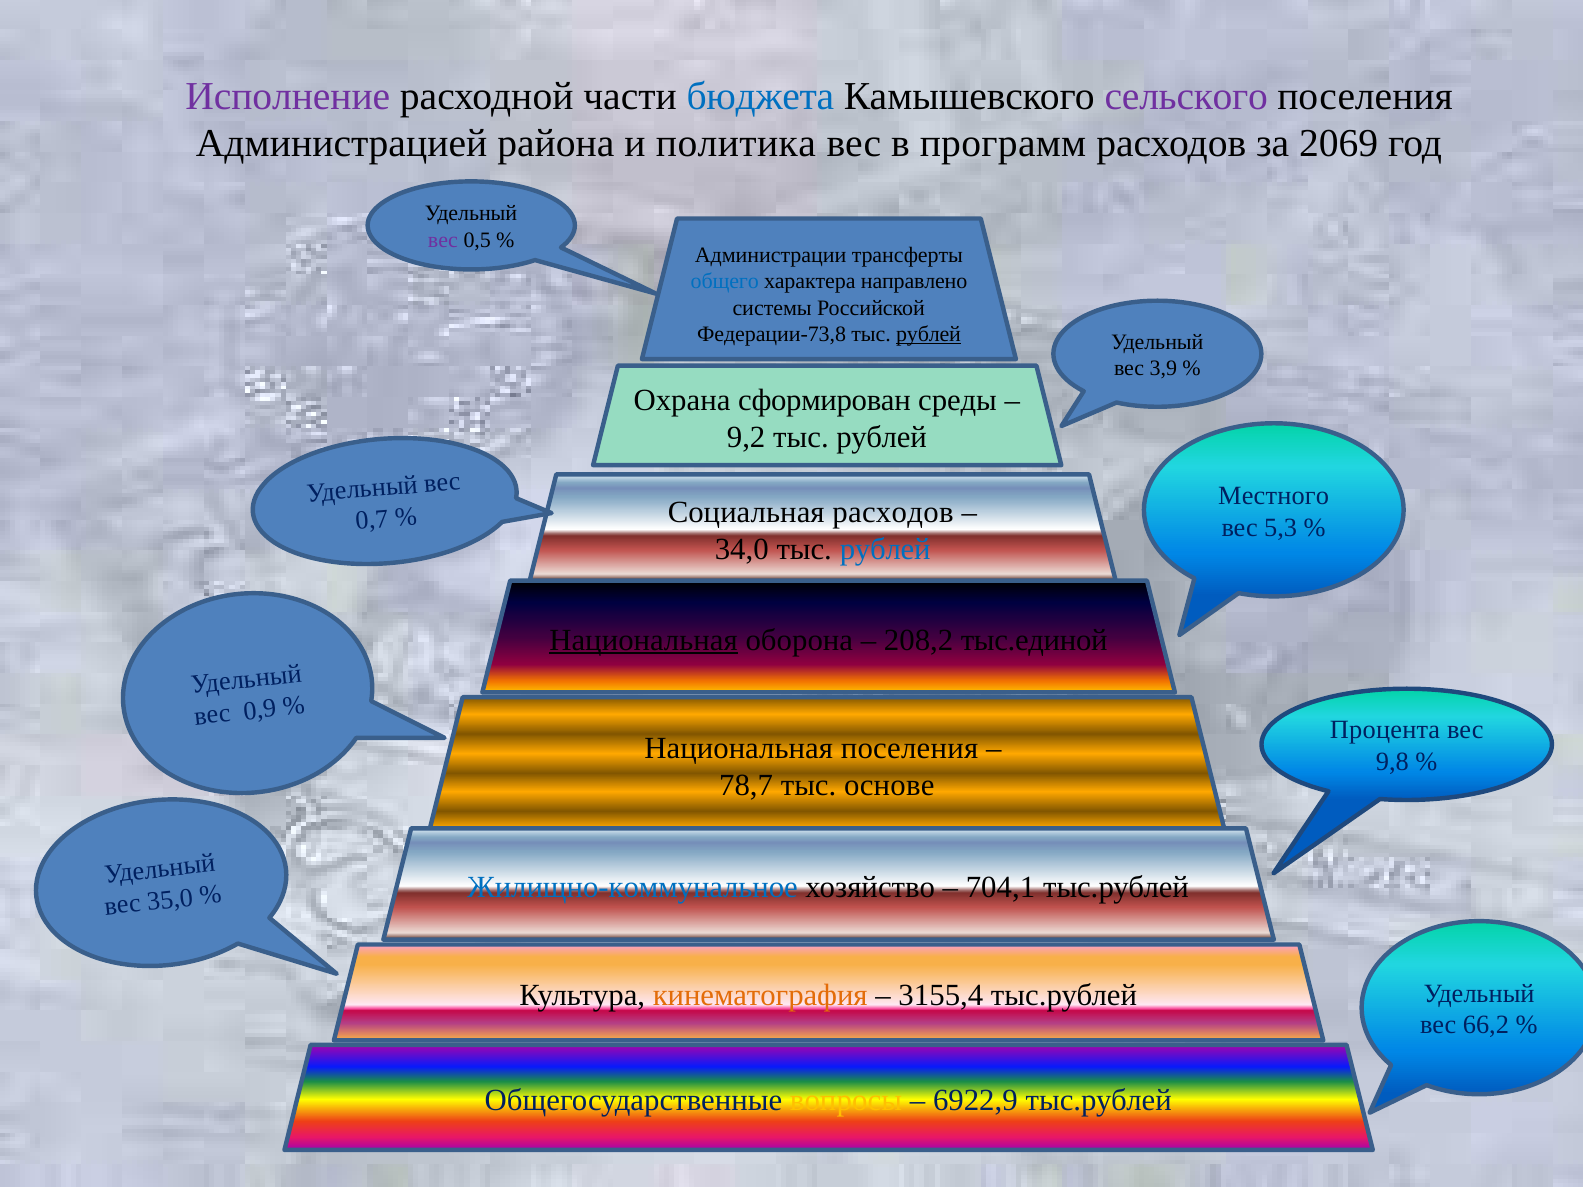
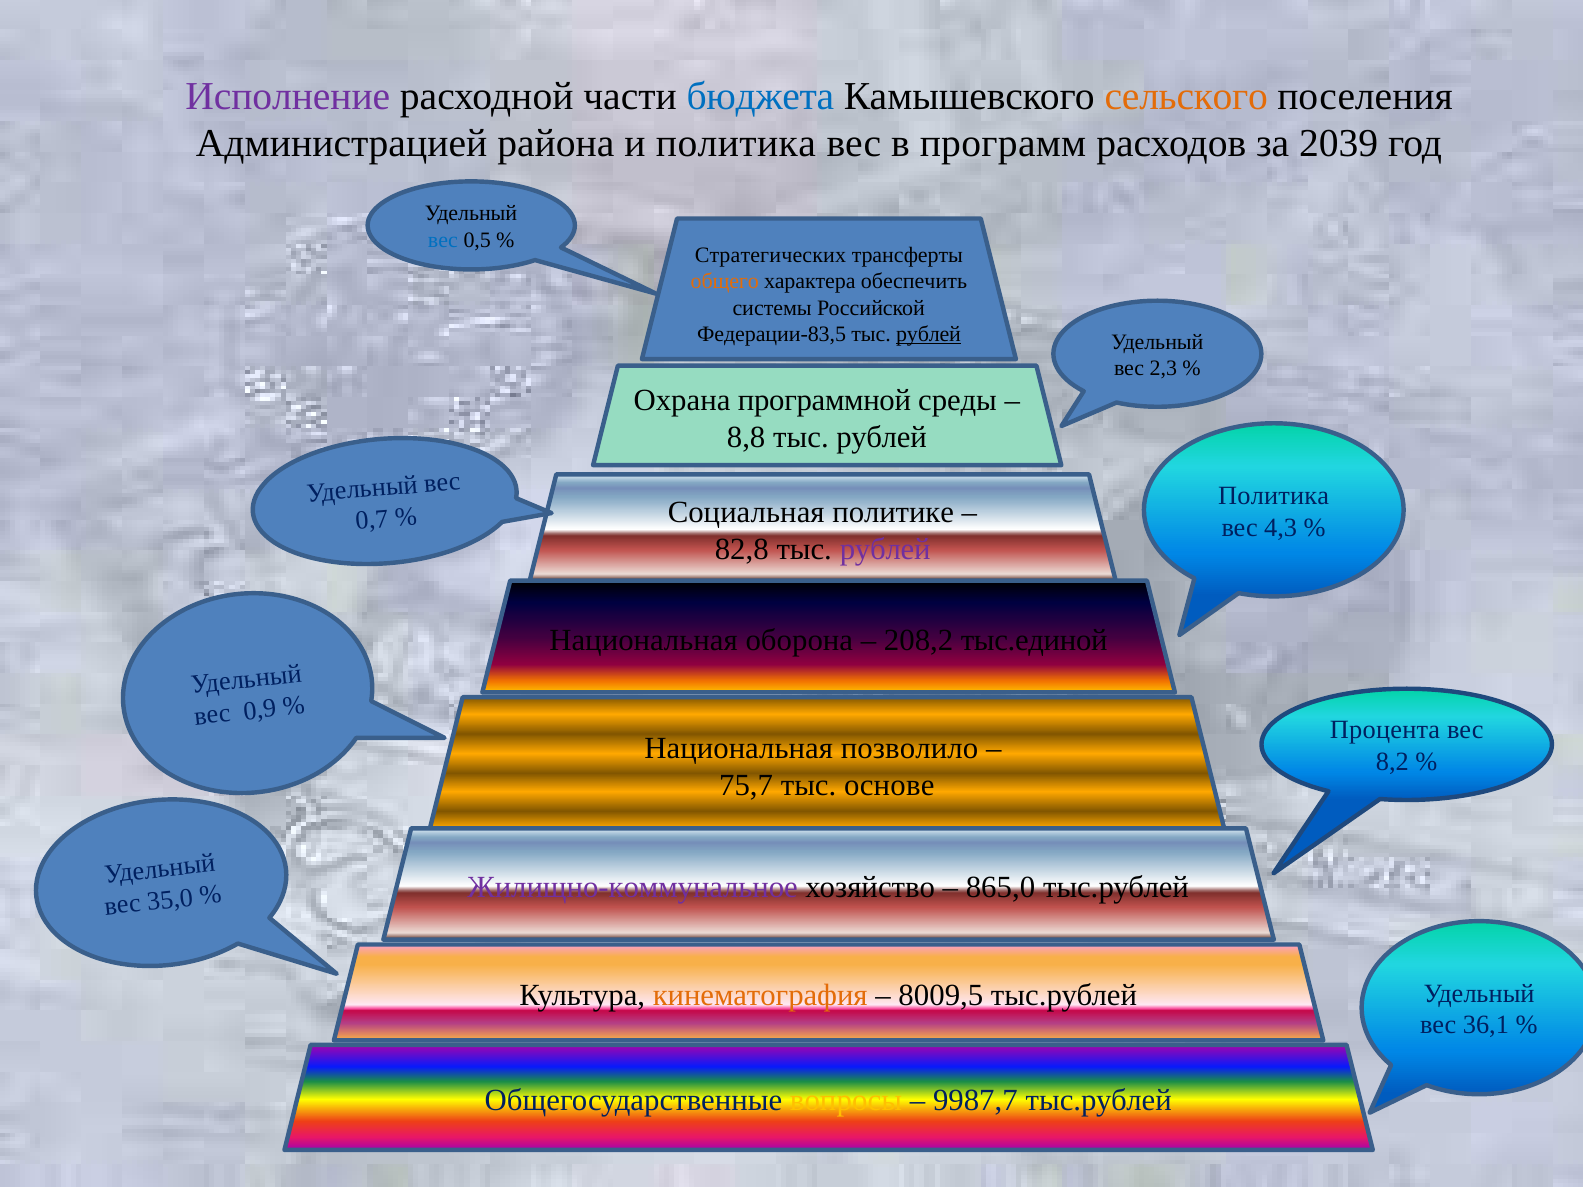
сельского colour: purple -> orange (1186, 96)
2069: 2069 -> 2039 (1339, 144)
вес colour: purple -> blue (443, 240)
Администрации: Администрации -> Стратегических (770, 255)
общего colour: blue -> orange (725, 282)
направлено: направлено -> обеспечить (914, 282)
Федерации-73,8: Федерации-73,8 -> Федерации-83,5 (772, 334)
3,9: 3,9 -> 2,3 (1163, 369)
сформирован: сформирован -> программной (824, 401)
9,2: 9,2 -> 8,8 (746, 438)
Местного: Местного -> Политика (1274, 496)
Социальная расходов: расходов -> политике (893, 513)
5,3: 5,3 -> 4,3 (1281, 528)
34,0: 34,0 -> 82,8 (742, 550)
рублей colour: blue -> purple (885, 550)
Национальная underline: present -> none (644, 640)
Национальная поселения: поселения -> позволило (910, 748)
9,8: 9,8 -> 8,2 (1392, 762)
78,7: 78,7 -> 75,7 (746, 785)
Жилищно-коммунальное colour: blue -> purple (633, 887)
704,1: 704,1 -> 865,0 (1000, 887)
3155,4: 3155,4 -> 8009,5 (941, 996)
66,2: 66,2 -> 36,1 (1486, 1025)
6922,9: 6922,9 -> 9987,7 (975, 1101)
